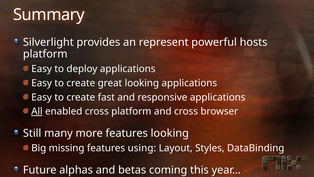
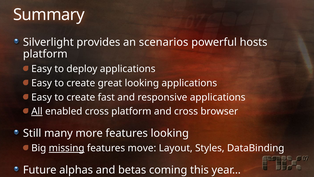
represent: represent -> scenarios (164, 42)
missing underline: none -> present (67, 148)
using: using -> move (142, 148)
